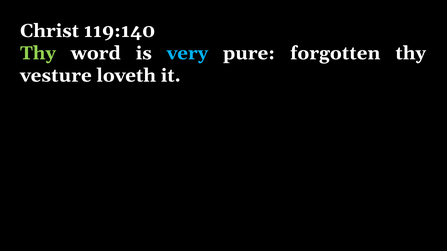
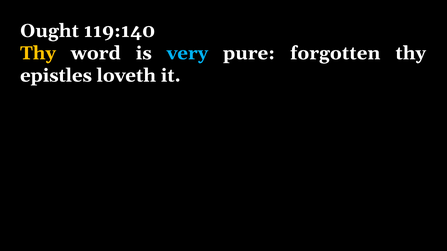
Christ: Christ -> Ought (50, 31)
Thy colour: light green -> yellow (38, 53)
vesture: vesture -> epistles (56, 76)
